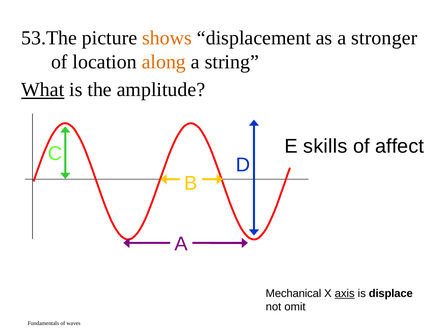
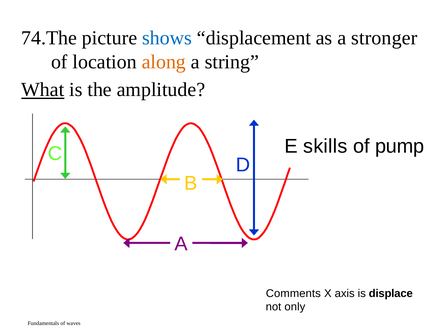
53.The: 53.The -> 74.The (49, 38)
shows colour: orange -> blue (167, 38)
affect: affect -> pump (400, 146)
Mechanical: Mechanical -> Comments (293, 293)
axis underline: present -> none (345, 293)
omit: omit -> only (295, 307)
